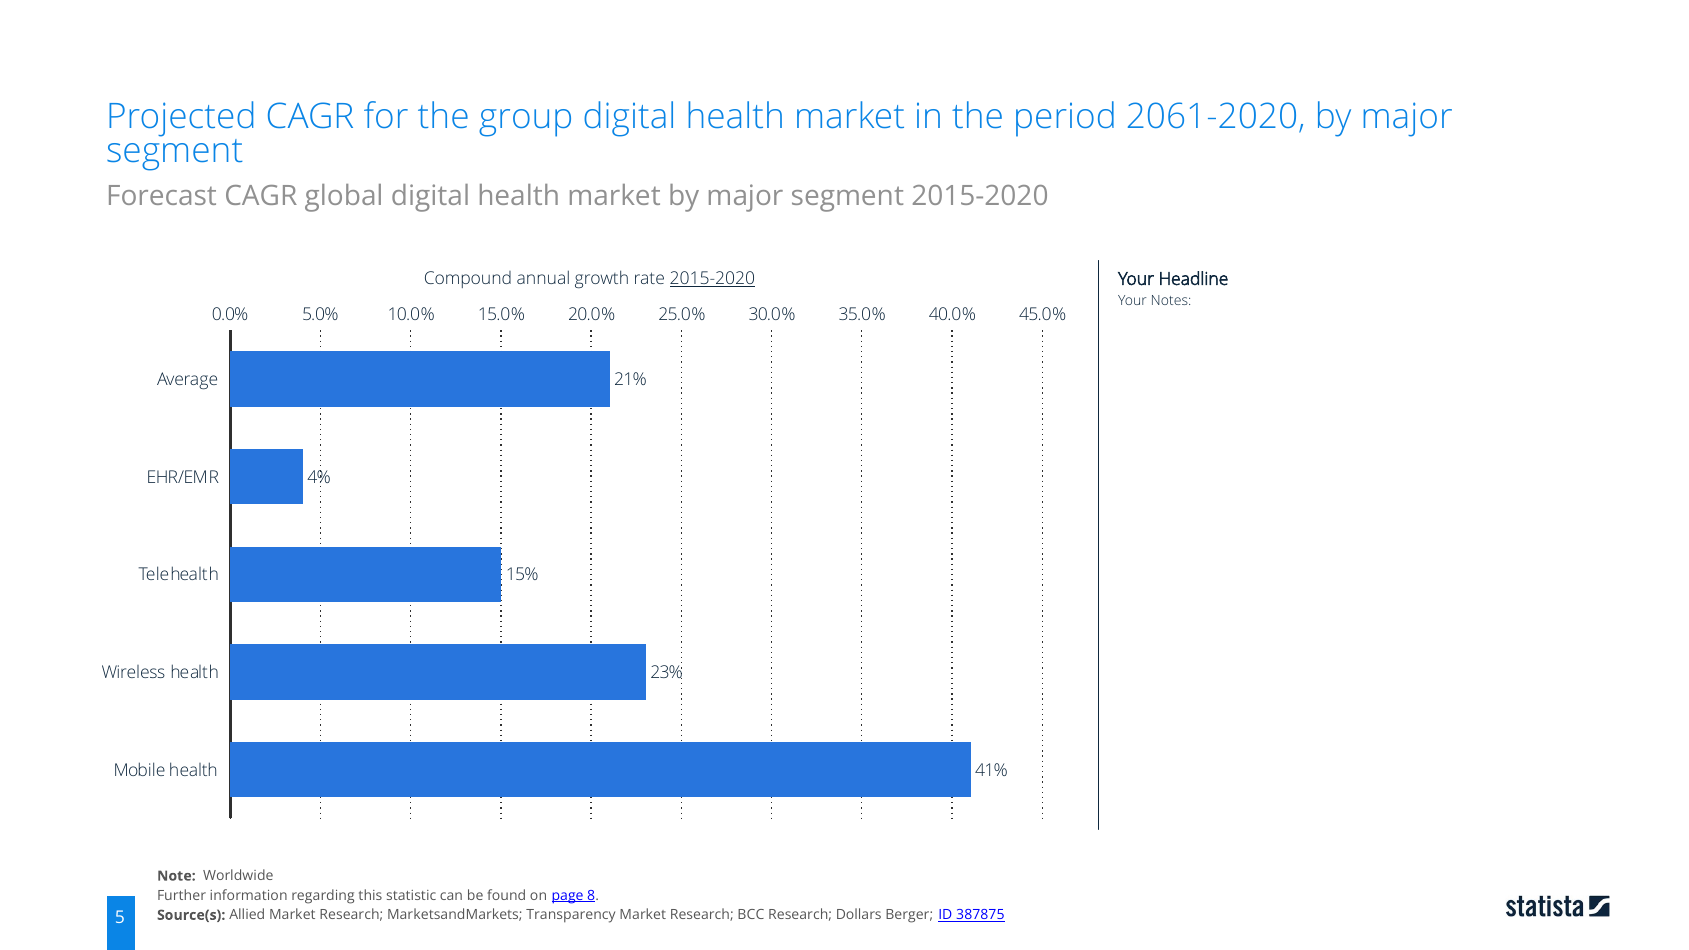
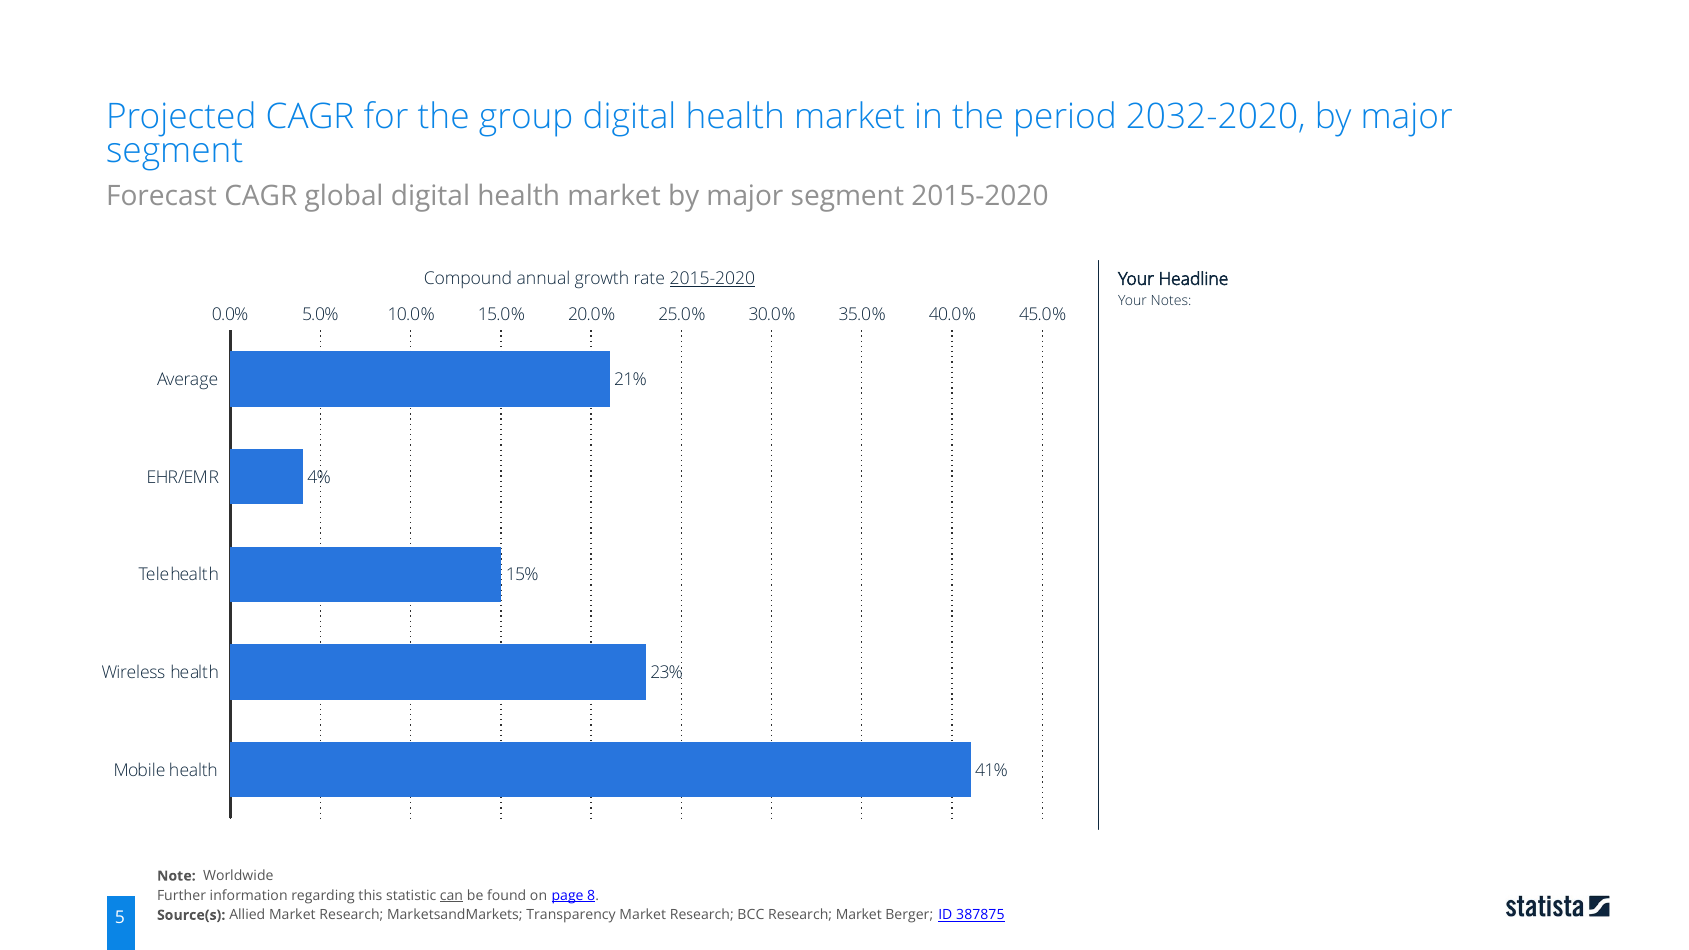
2061-2020: 2061-2020 -> 2032-2020 (1216, 117)
can underline: none -> present (452, 896)
Research Dollars: Dollars -> Market (859, 915)
